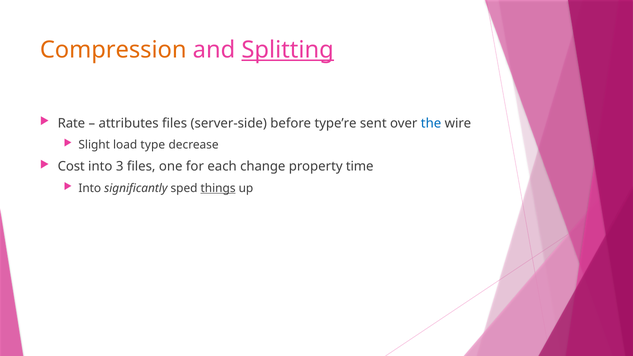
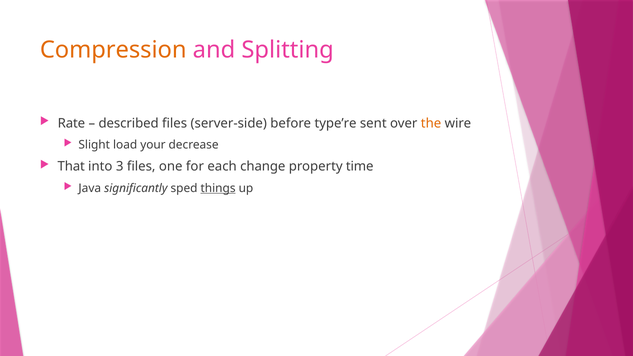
Splitting underline: present -> none (288, 50)
attributes: attributes -> described (129, 123)
the colour: blue -> orange (431, 123)
type: type -> your (153, 145)
Cost: Cost -> That (71, 167)
Into: Into -> Java (90, 188)
